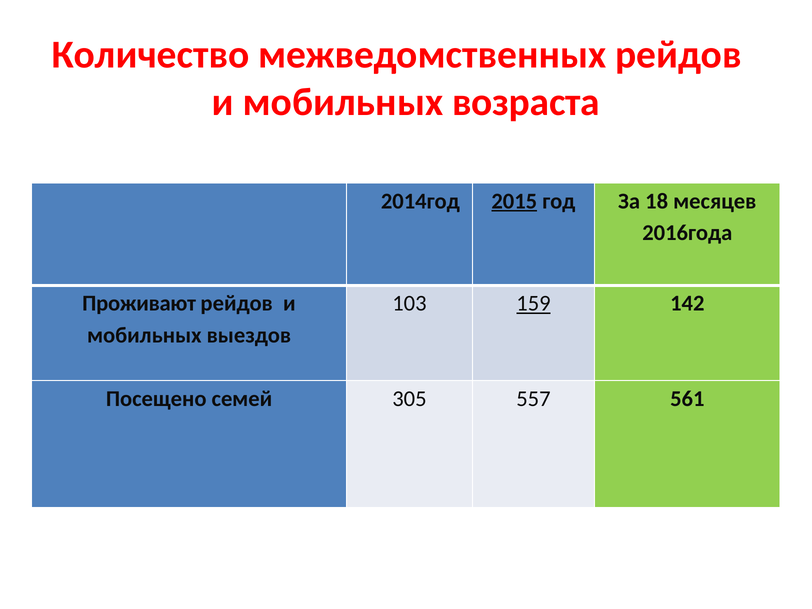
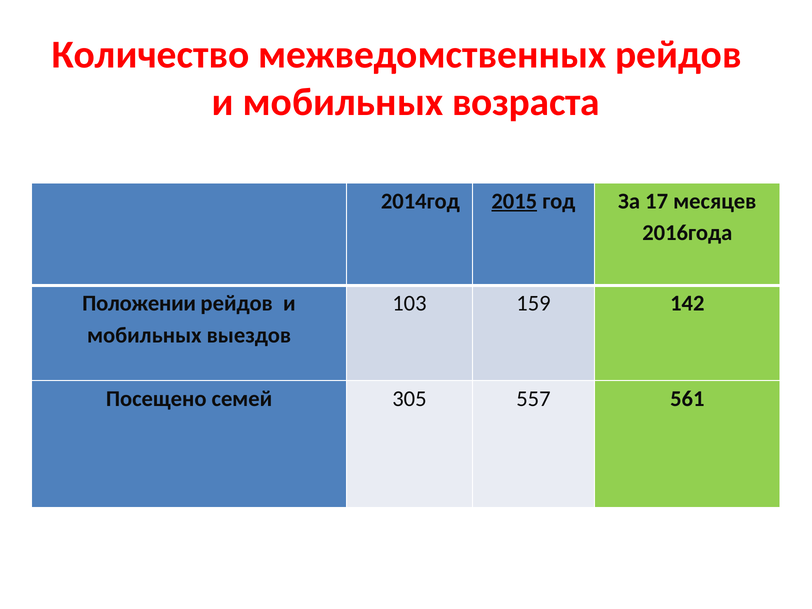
18: 18 -> 17 (657, 201)
Проживают: Проживают -> Положении (139, 304)
159 underline: present -> none (533, 304)
